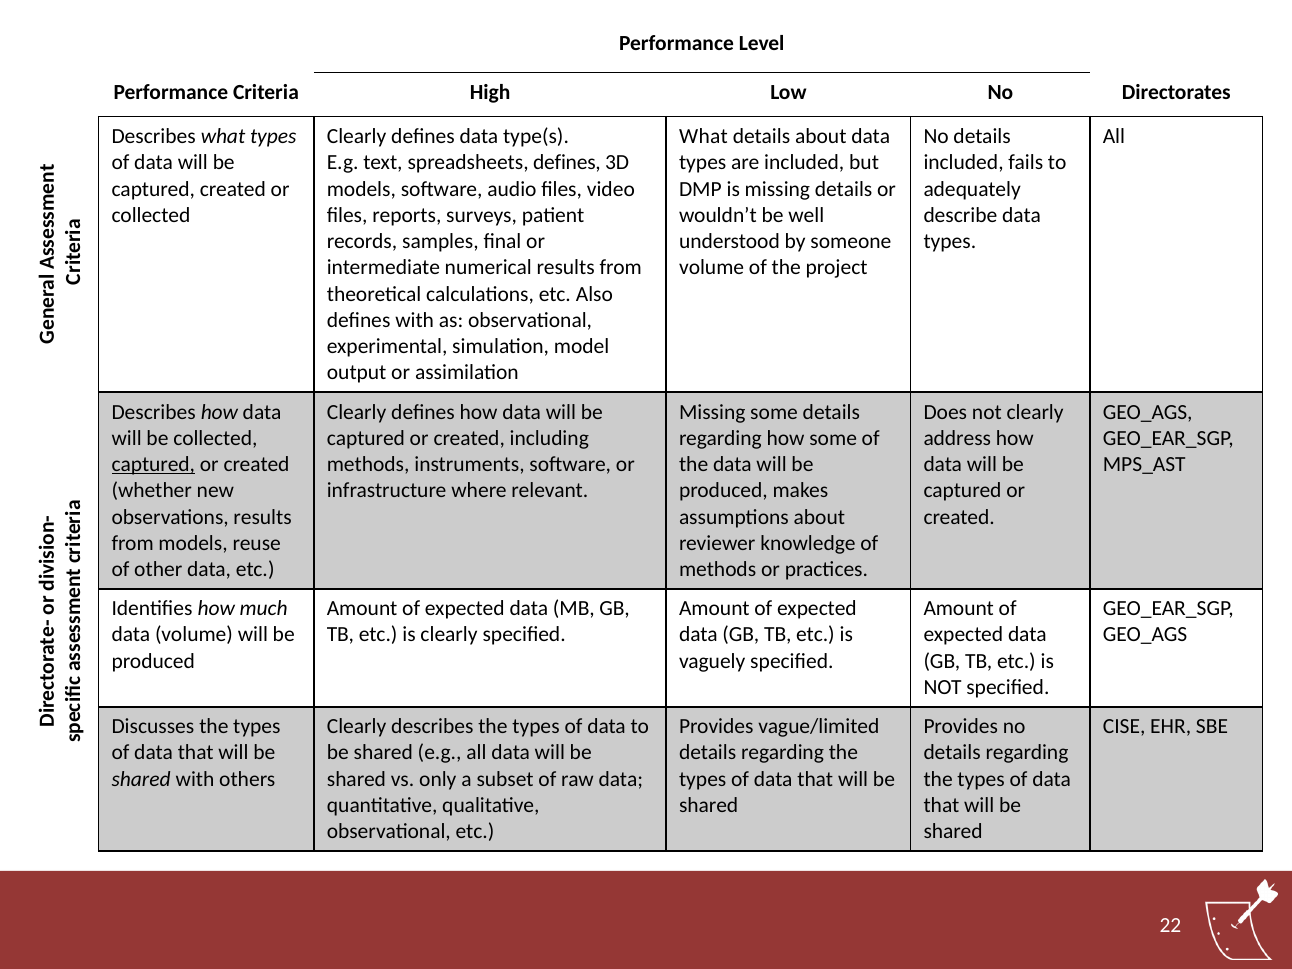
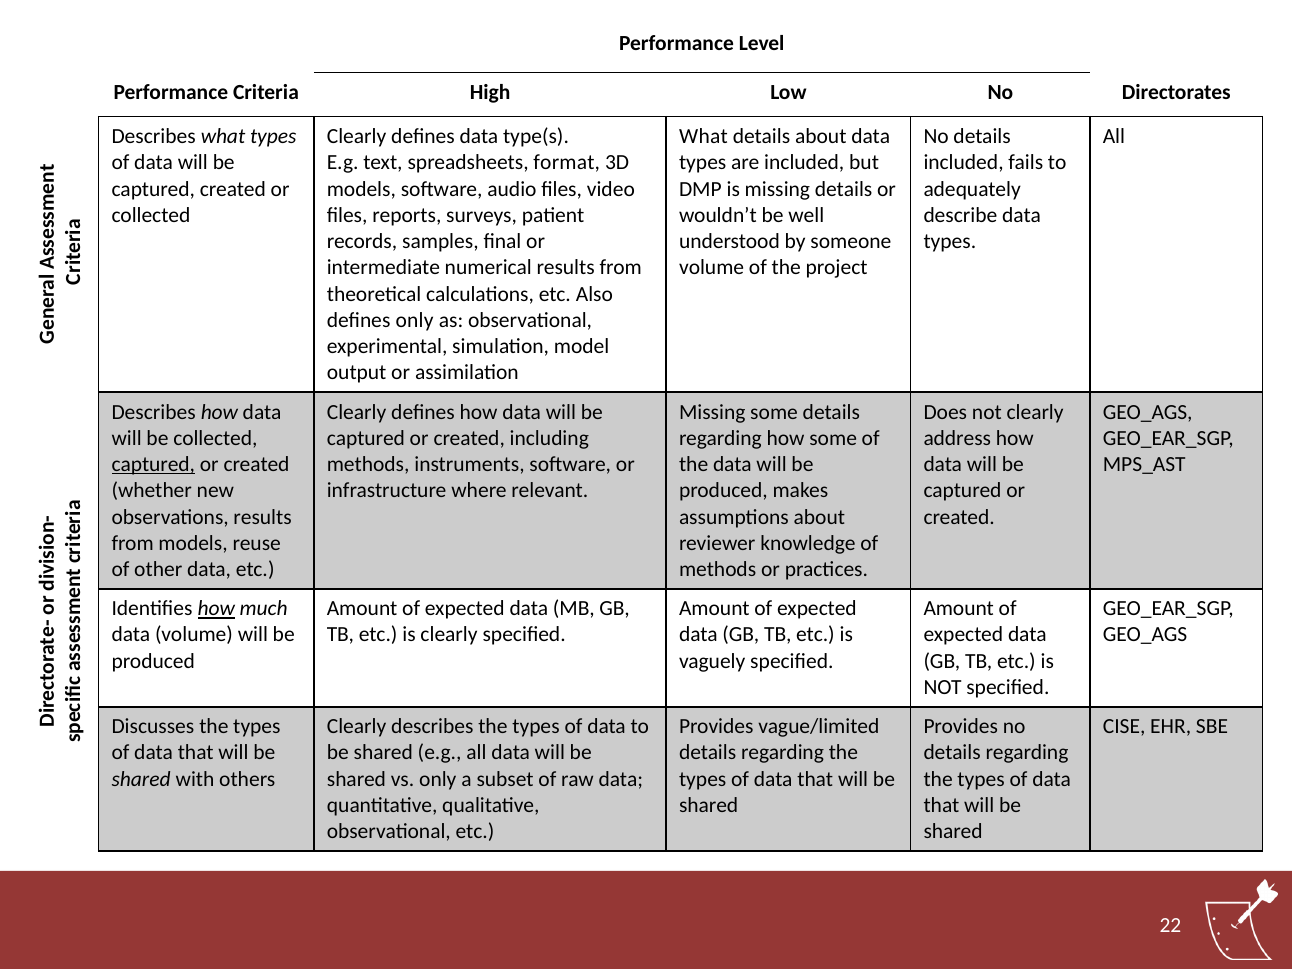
spreadsheets defines: defines -> format (567, 163)
defines with: with -> only (415, 320)
how underline: none -> present (216, 609)
